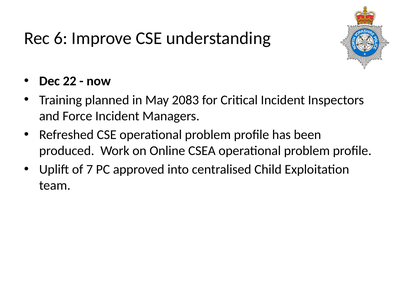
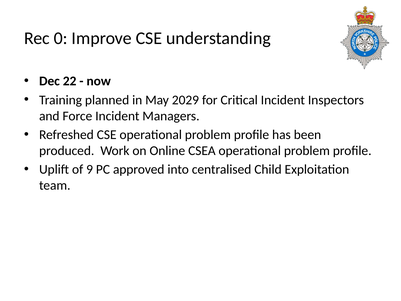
6: 6 -> 0 (61, 38)
2083: 2083 -> 2029 (185, 100)
7: 7 -> 9 (90, 169)
